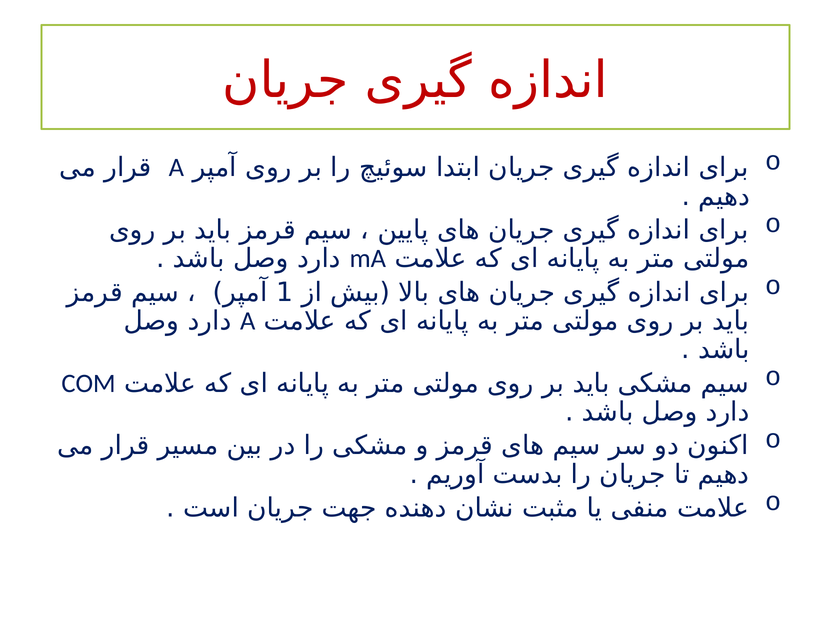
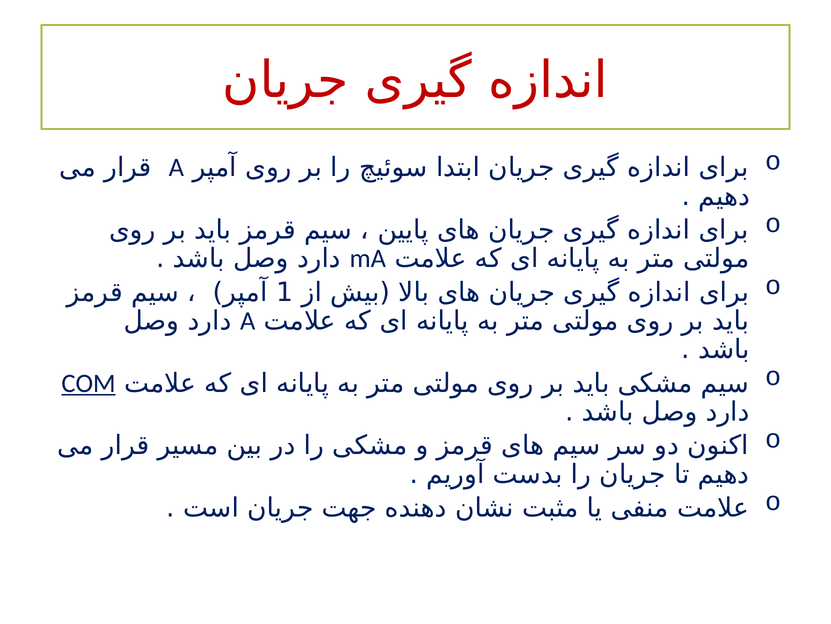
COM underline: none -> present (89, 383)
